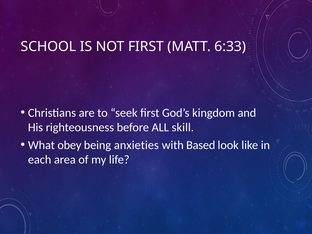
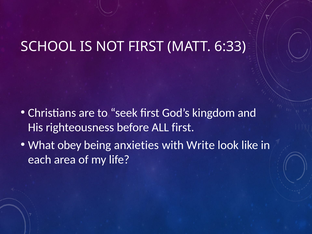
ALL skill: skill -> first (183, 127)
Based: Based -> Write (201, 145)
